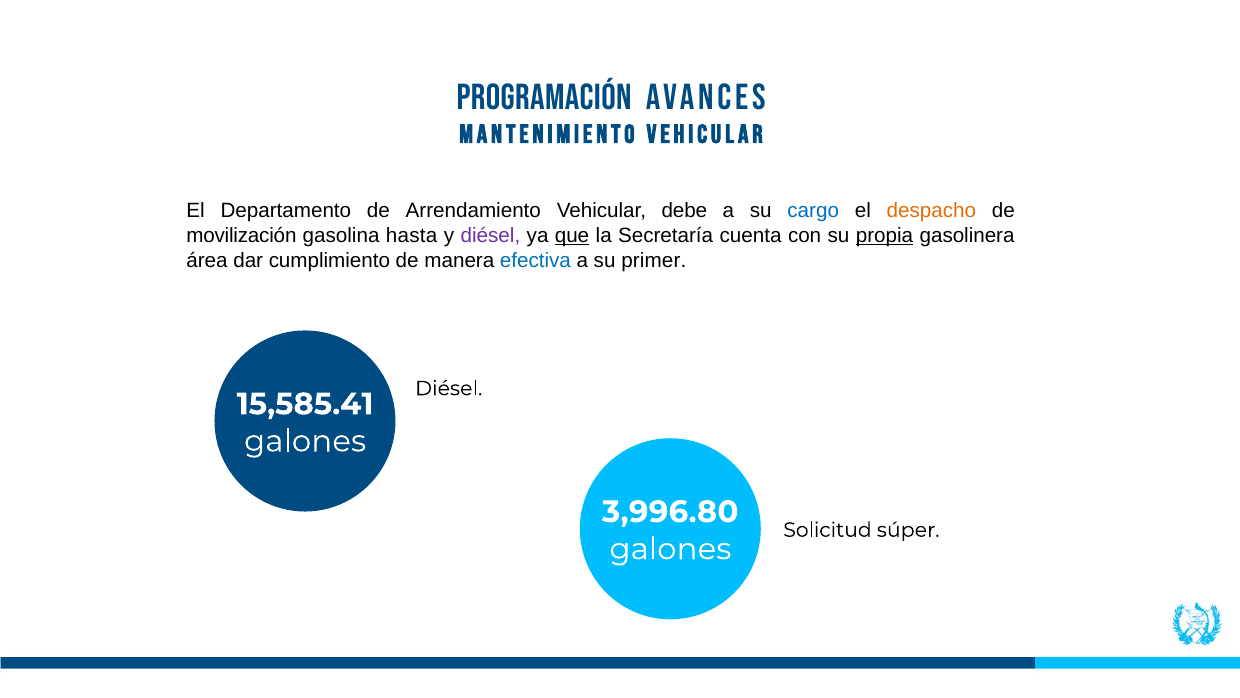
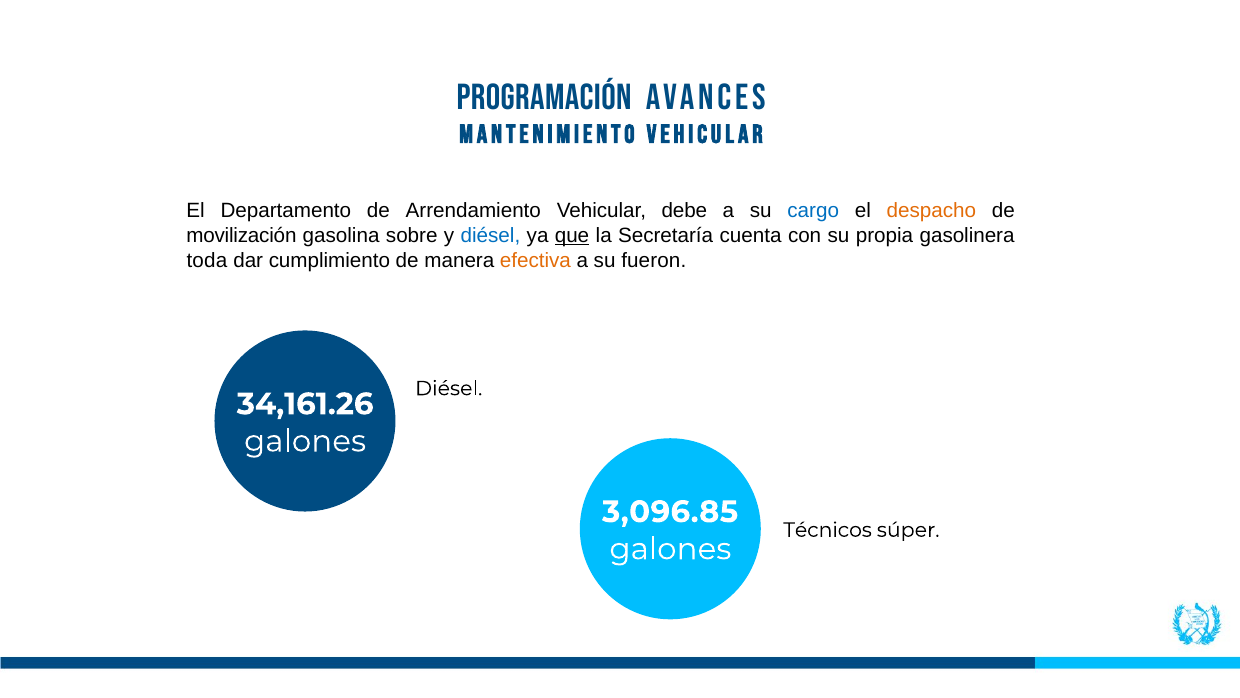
hasta: hasta -> sobre (412, 236)
diésel colour: purple -> blue (490, 236)
propia underline: present -> none (884, 236)
área: área -> toda (207, 261)
efectiva colour: blue -> orange (535, 261)
primer: primer -> fueron (654, 261)
15,585.41: 15,585.41 -> 34,161.26 (305, 404)
3,996.80: 3,996.80 -> 3,096.85 (670, 511)
Solicitud: Solicitud -> Técnicos (828, 530)
